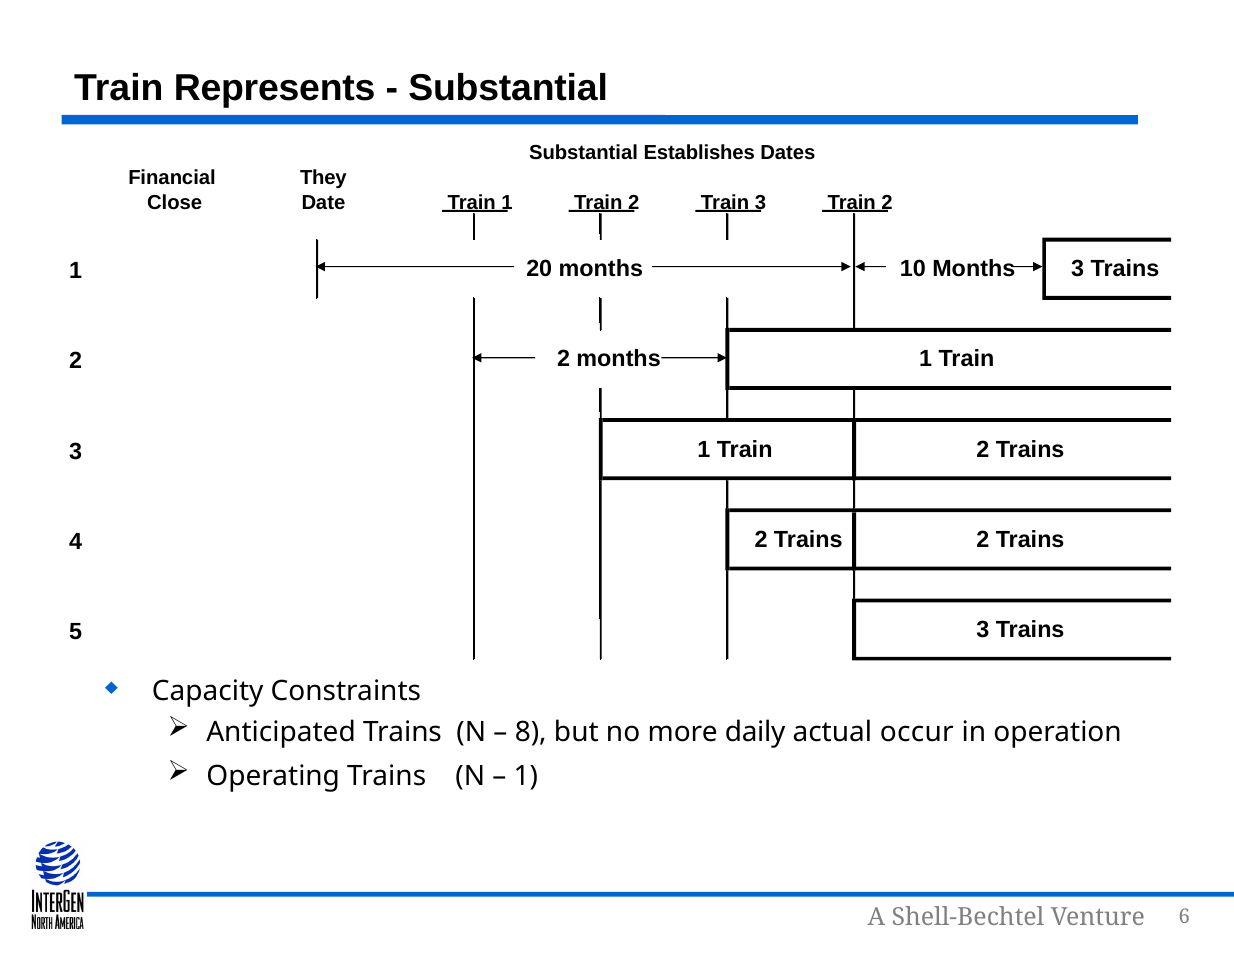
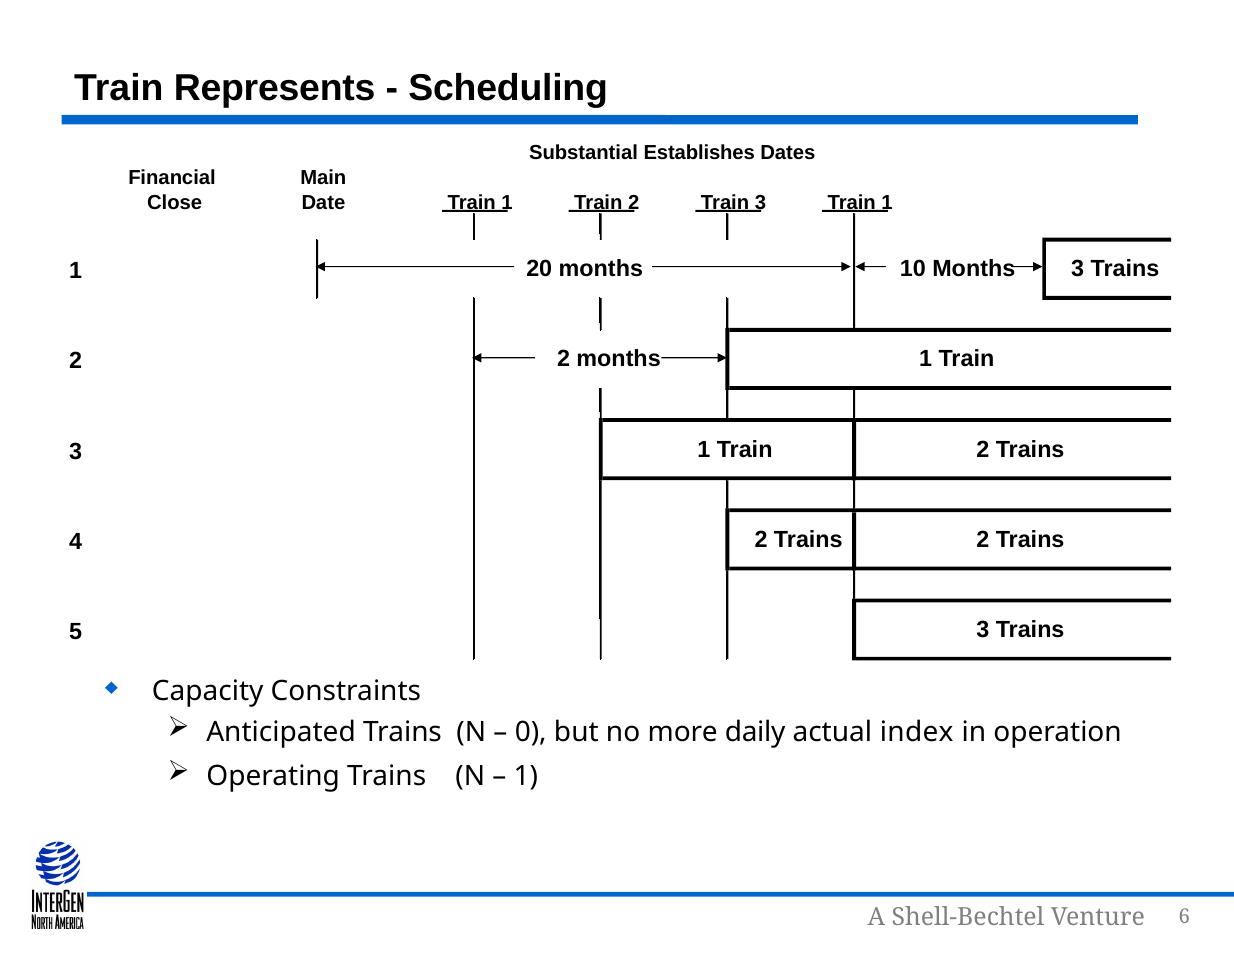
Substantial: Substantial -> Scheduling (508, 88)
They: They -> Main (323, 178)
2: 2 -> 1 (887, 203)
8: 8 -> 0 (531, 731)
occur: occur -> index (917, 731)
